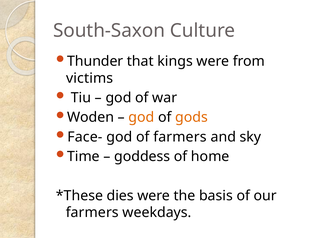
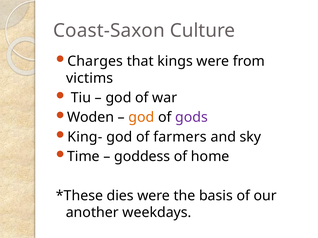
South-Saxon: South-Saxon -> Coast-Saxon (109, 31)
Thunder: Thunder -> Charges (95, 61)
gods colour: orange -> purple (192, 118)
Face-: Face- -> King- (85, 137)
farmers: farmers -> another (92, 213)
